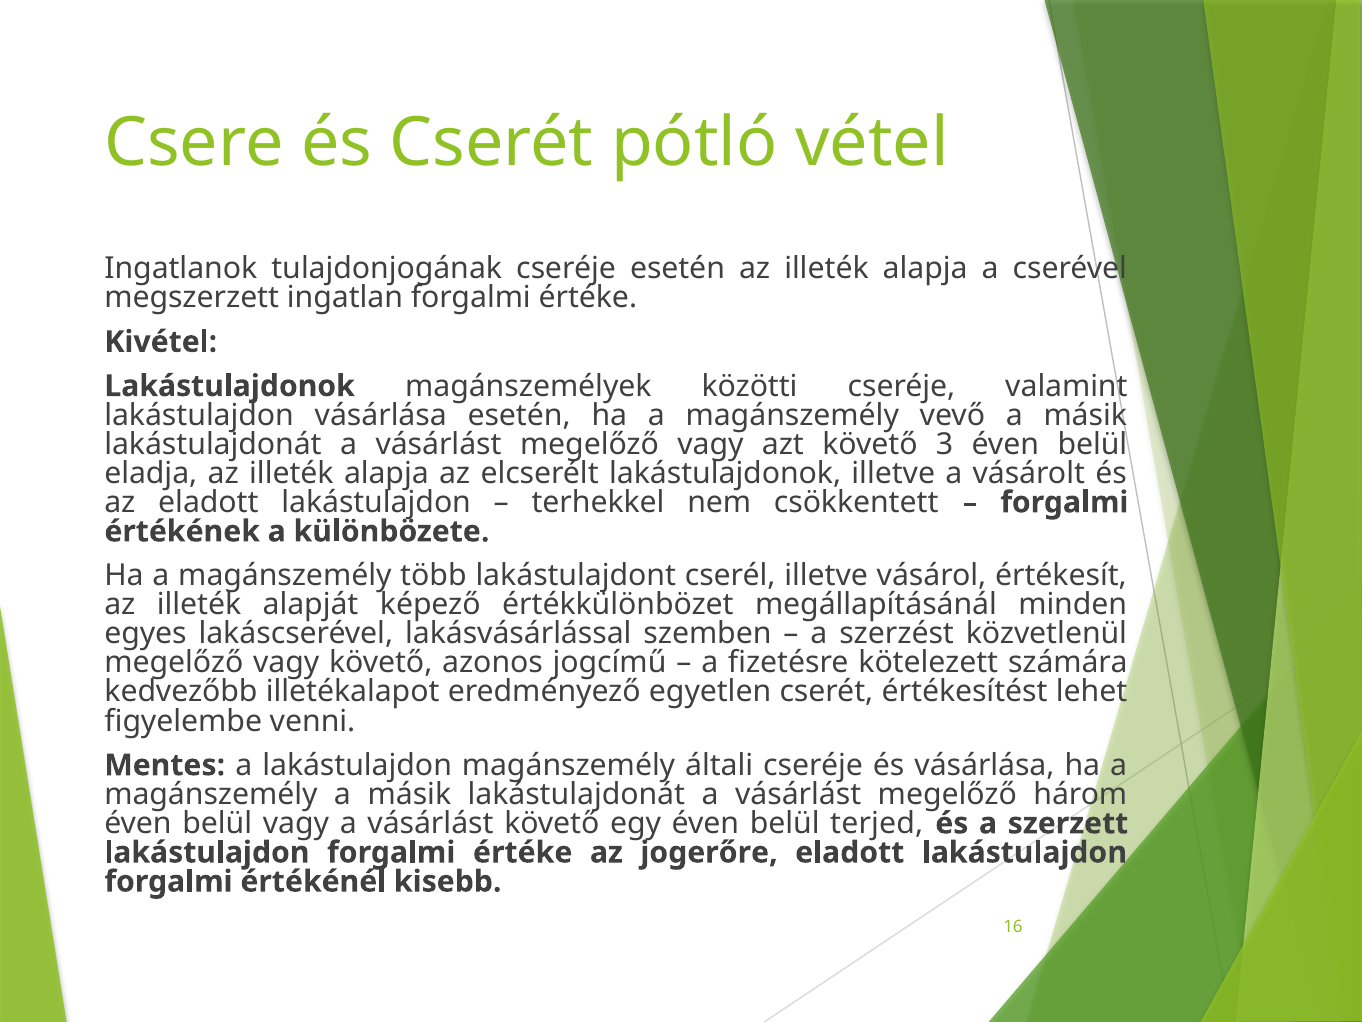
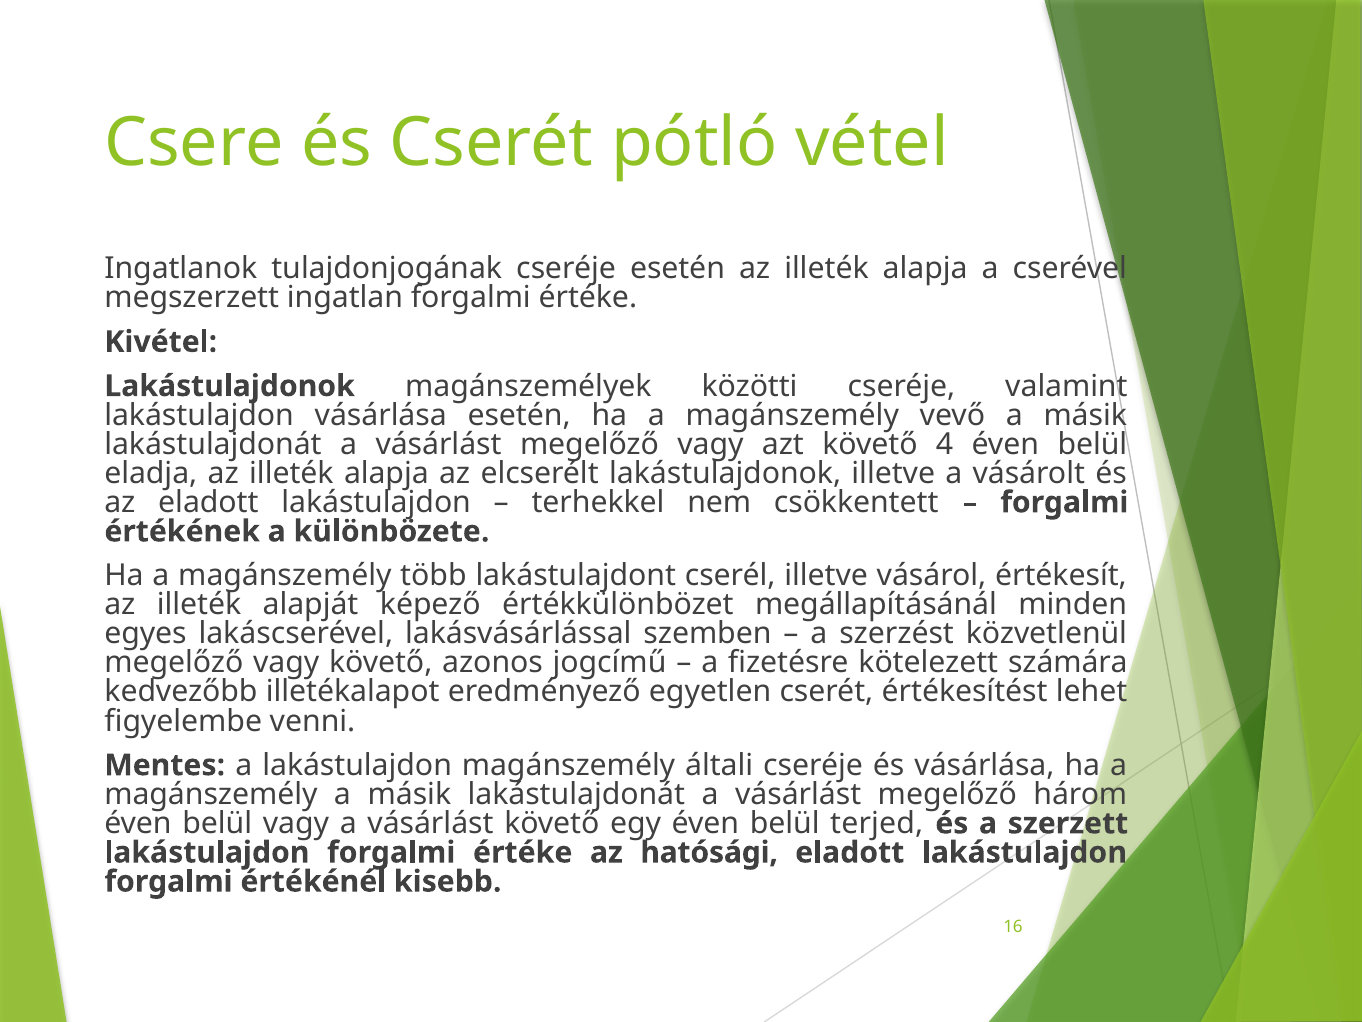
3: 3 -> 4 (945, 444)
jogerőre: jogerőre -> hatósági (709, 852)
